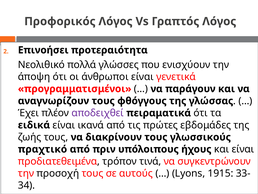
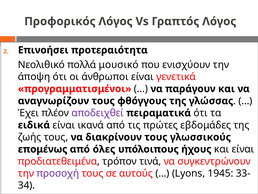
γλώσσες: γλώσσες -> μουσικό (119, 65)
πραχτικό: πραχτικό -> επομένως (43, 149)
πριν: πριν -> όλες (104, 149)
προσοχή colour: black -> purple (58, 173)
1915: 1915 -> 1945 (220, 173)
